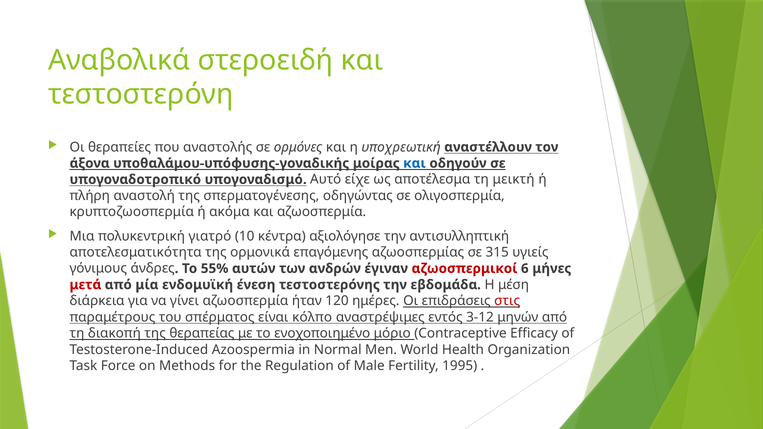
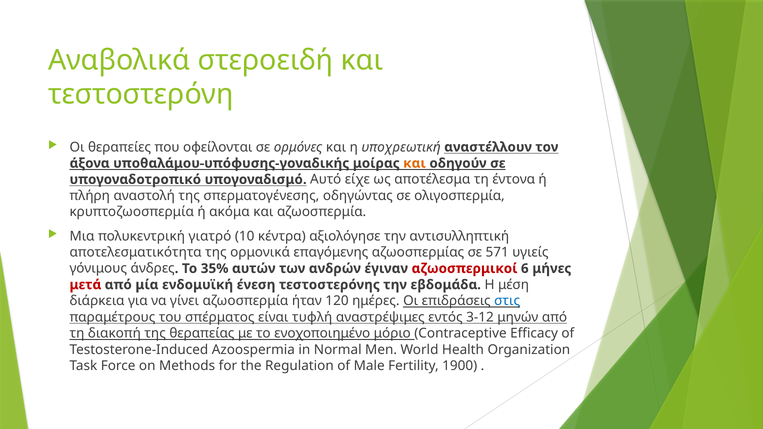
αναστολής: αναστολής -> οφείλονται (218, 147)
και colour: blue -> orange (415, 163)
μεικτή: μεικτή -> έντονα (514, 180)
315: 315 -> 571 (497, 252)
55%: 55% -> 35% (215, 269)
στις colour: red -> blue (507, 301)
κόλπο: κόλπο -> τυφλή (312, 317)
1995: 1995 -> 1900 (460, 366)
